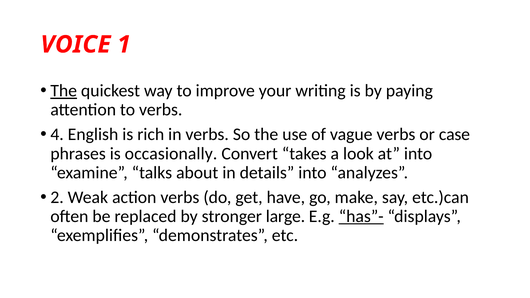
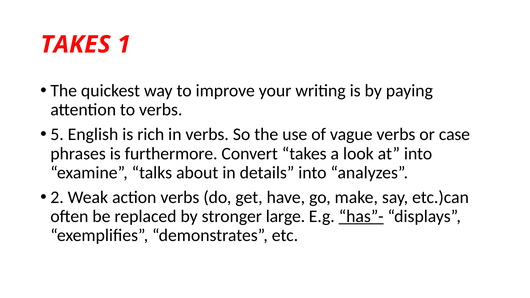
VOICE: VOICE -> TAKES (76, 45)
The underline: present -> none (64, 91)
4: 4 -> 5 (57, 134)
occasionally: occasionally -> furthermore (171, 154)
